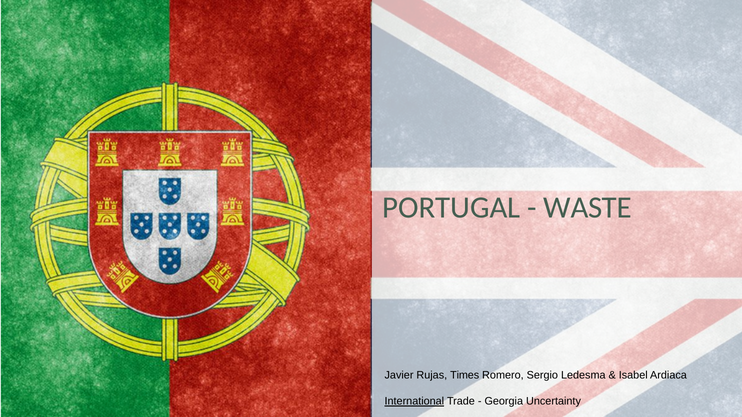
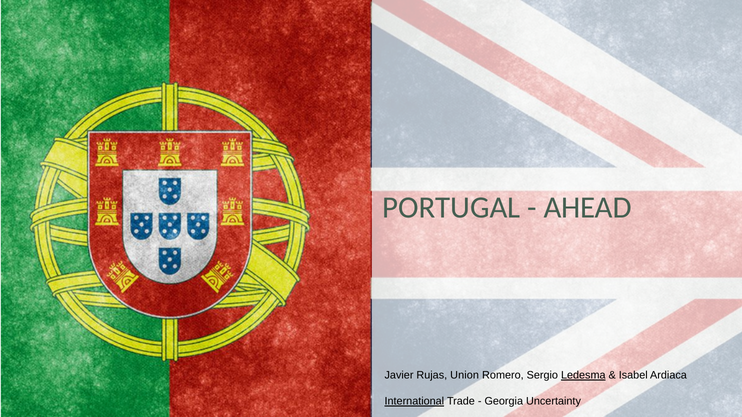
WASTE: WASTE -> AHEAD (588, 208)
Times: Times -> Union (465, 376)
Ledesma underline: none -> present (583, 376)
